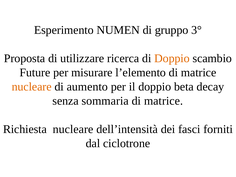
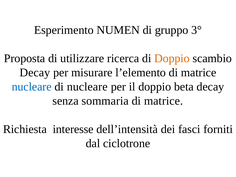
Future: Future -> Decay (35, 73)
nucleare colour: orange -> blue (32, 87)
di aumento: aumento -> nucleare (87, 87)
nucleare: nucleare -> interesse (73, 129)
